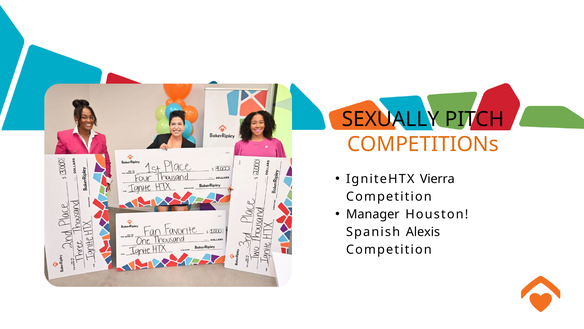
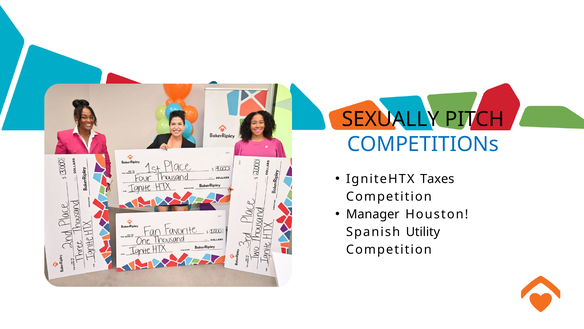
COMPETITIONs colour: orange -> blue (423, 144)
Vierra: Vierra -> Taxes (437, 179)
Alexis: Alexis -> Utility (423, 232)
